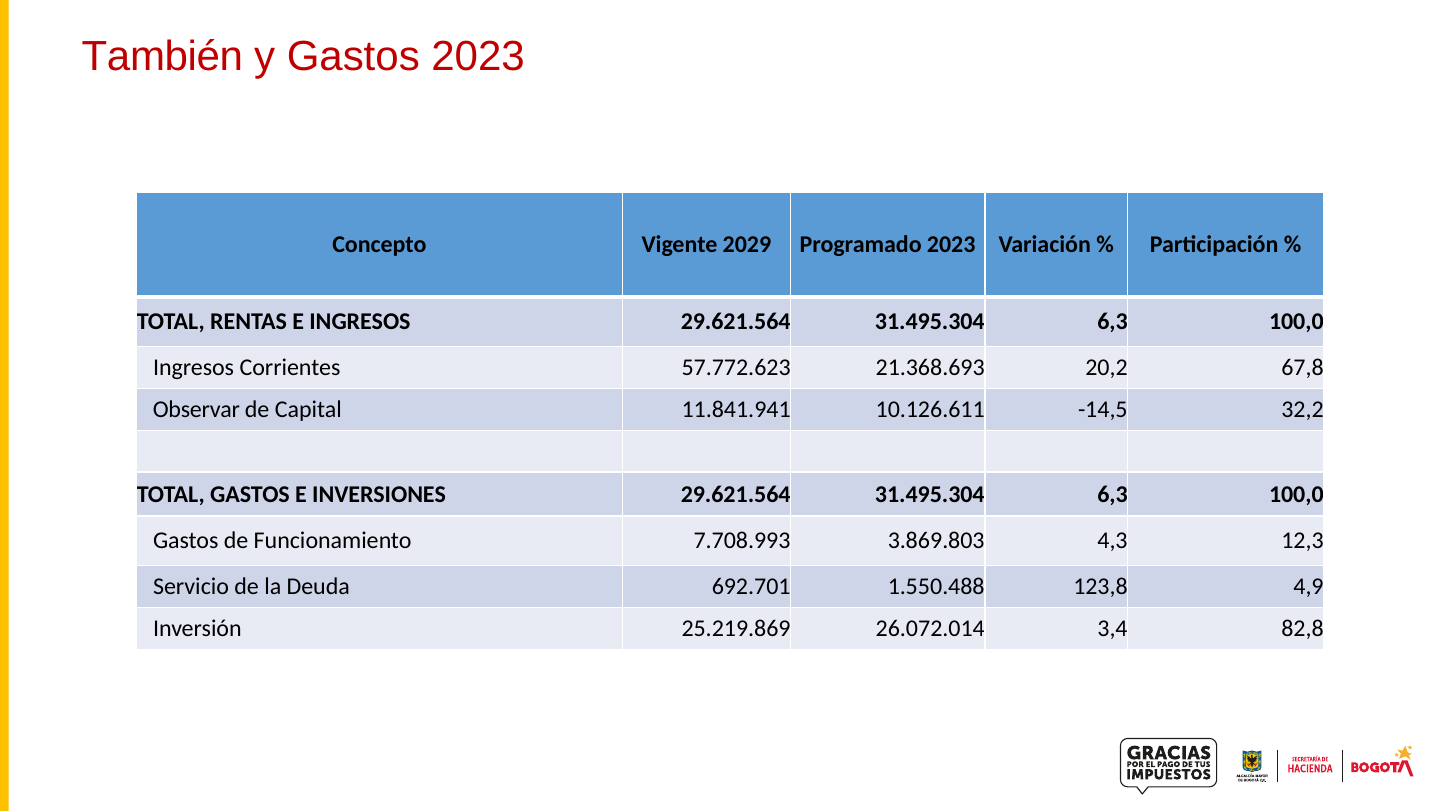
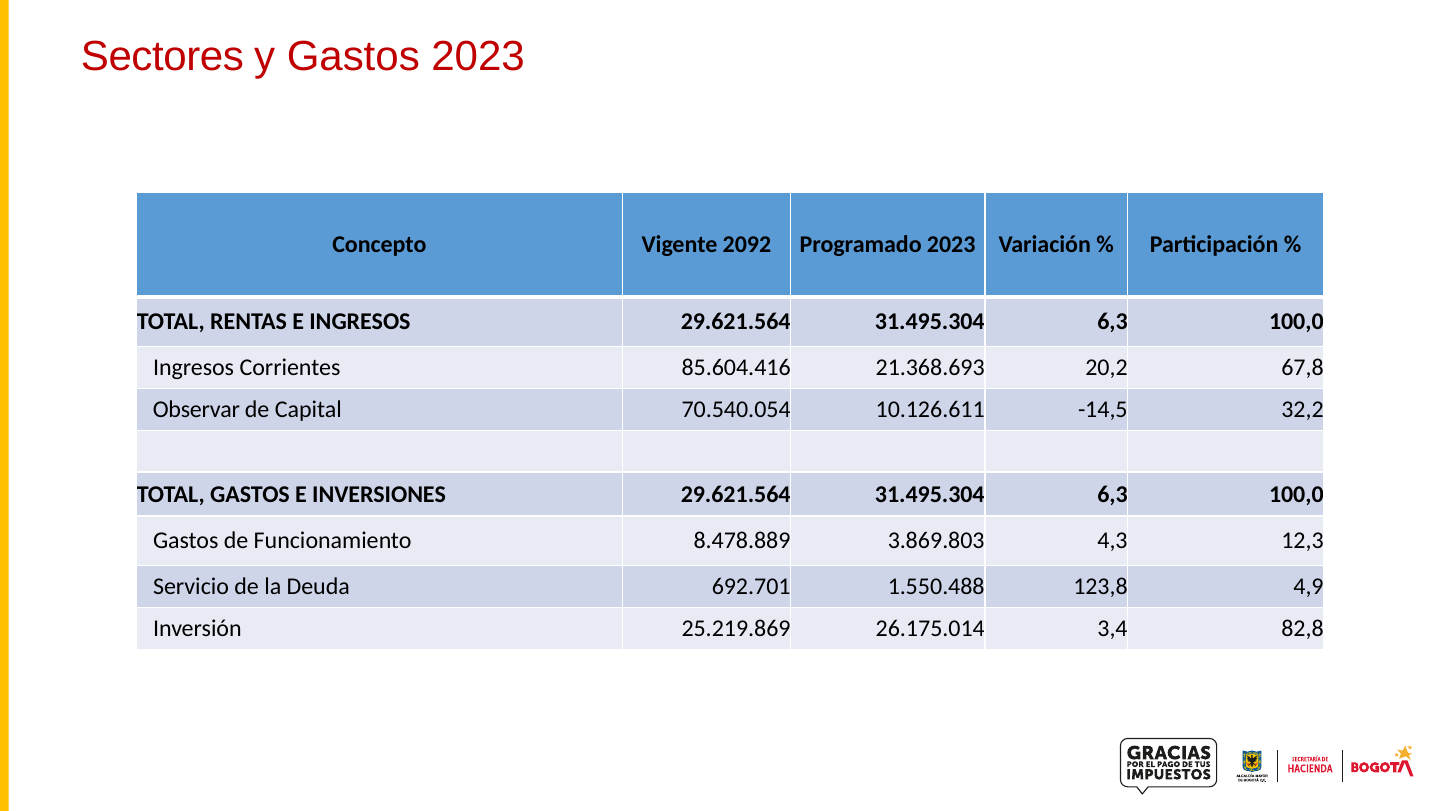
También: También -> Sectores (162, 57)
2029: 2029 -> 2092 (747, 245)
57.772.623: 57.772.623 -> 85.604.416 (736, 368)
11.841.941: 11.841.941 -> 70.540.054 (736, 410)
7.708.993: 7.708.993 -> 8.478.889 (742, 541)
26.072.014: 26.072.014 -> 26.175.014 (930, 629)
